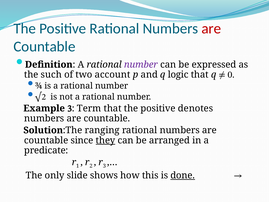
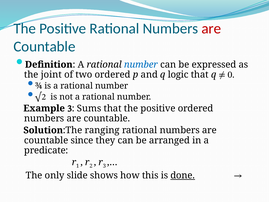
number colour: purple -> blue (141, 65)
such: such -> joint (51, 75)
two account: account -> ordered (113, 75)
Term: Term -> Sums (89, 108)
positive denotes: denotes -> ordered (196, 108)
they underline: present -> none (106, 140)
